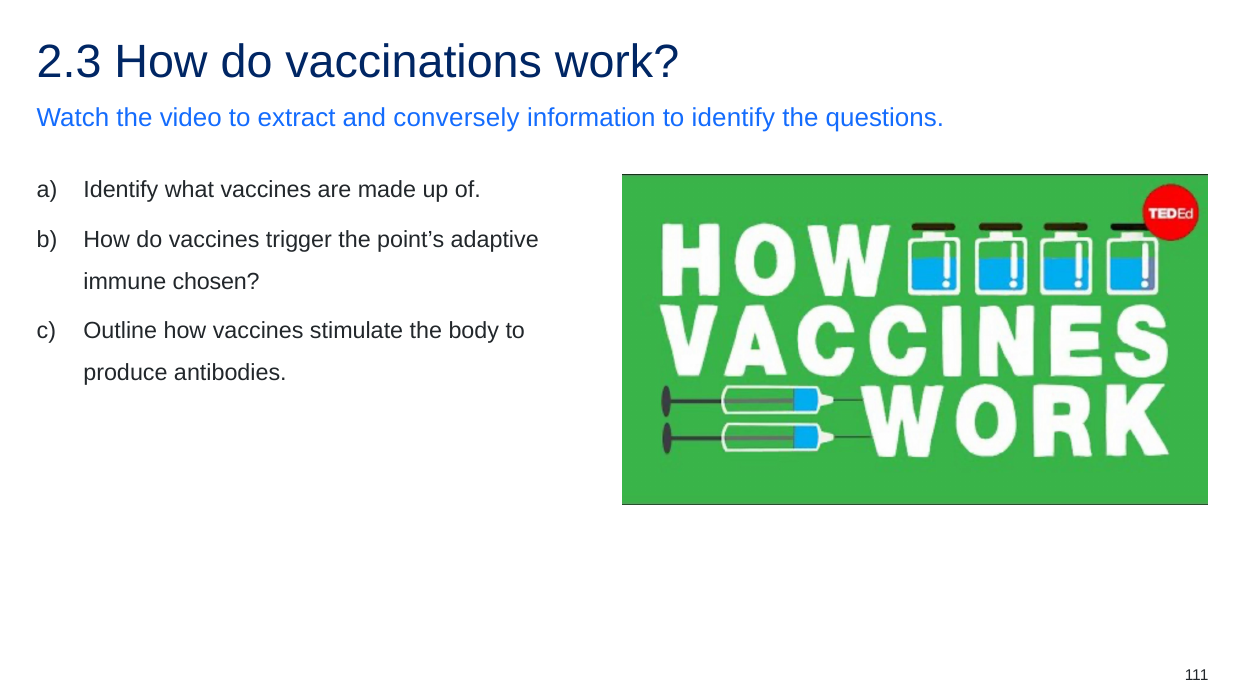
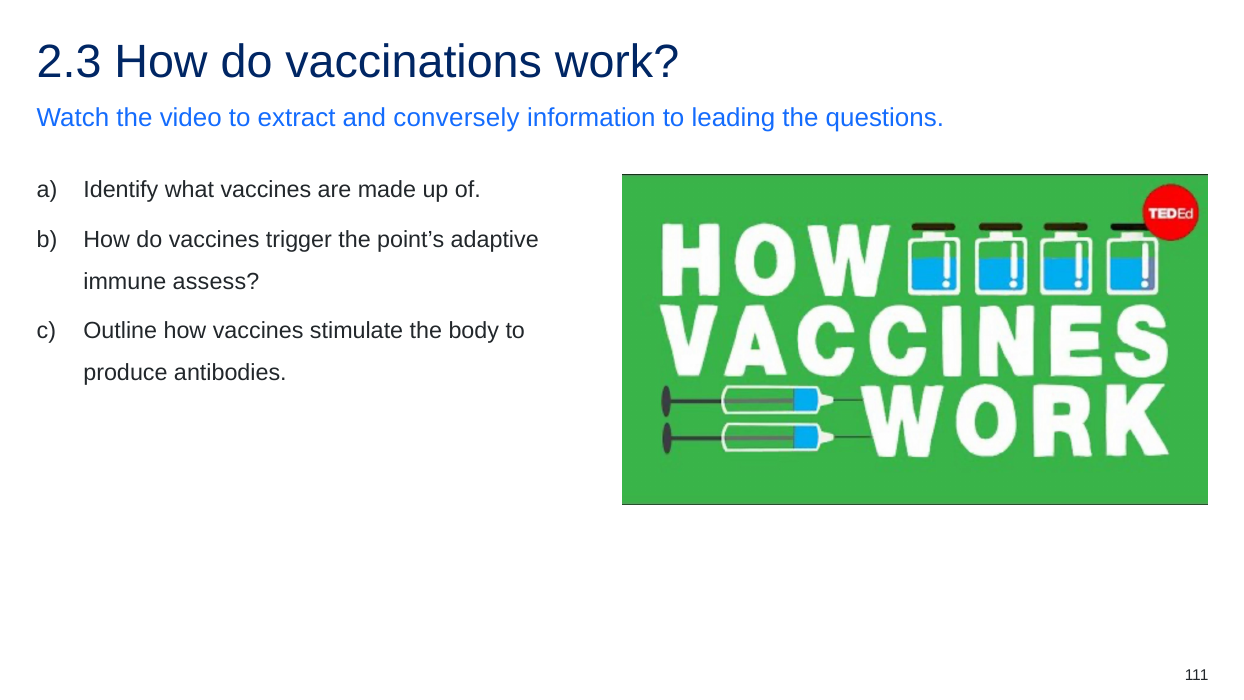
to identify: identify -> leading (733, 118)
chosen: chosen -> assess (216, 281)
